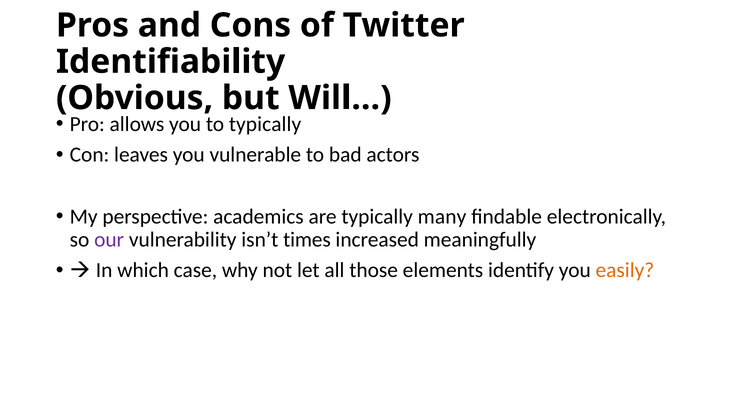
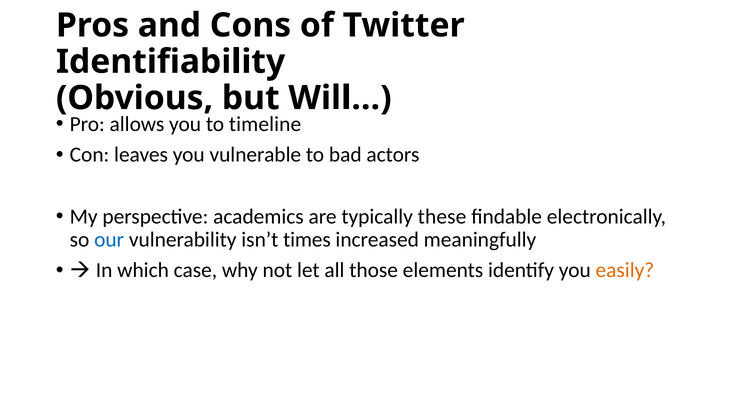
to typically: typically -> timeline (265, 124)
many: many -> these (442, 216)
our colour: purple -> blue (109, 240)
